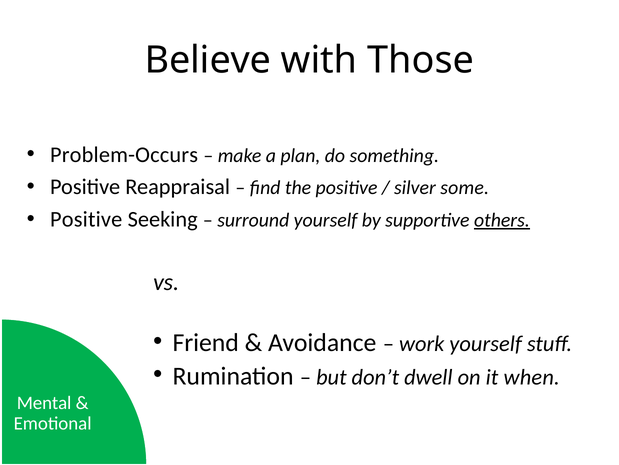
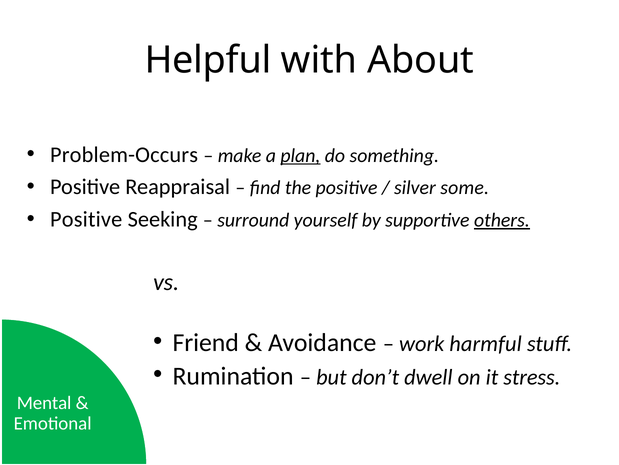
Believe: Believe -> Helpful (208, 60)
Those: Those -> About (421, 60)
plan underline: none -> present (300, 155)
work yourself: yourself -> harmful (486, 344)
when: when -> stress (532, 377)
